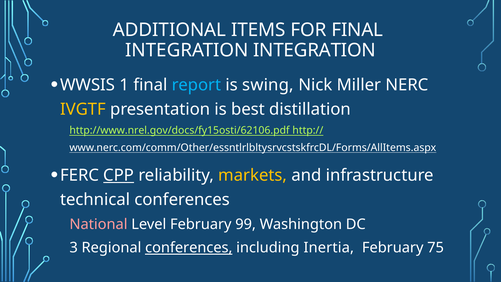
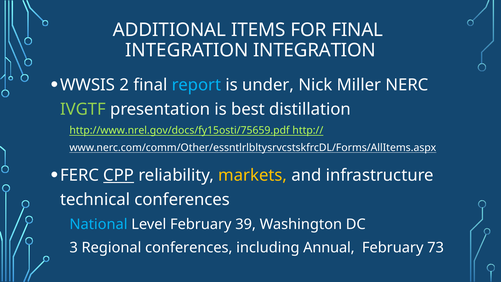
1: 1 -> 2 (124, 85)
swing: swing -> under (268, 85)
IVGTF colour: yellow -> light green (83, 109)
http://www.nrel.gov/docs/fy15osti/62106.pdf: http://www.nrel.gov/docs/fy15osti/62106.pdf -> http://www.nrel.gov/docs/fy15osti/75659.pdf (180, 130)
National colour: pink -> light blue (98, 224)
99: 99 -> 39 (246, 224)
conferences underline: present -> none (189, 248)
Inertia: Inertia -> Annual (329, 248)
75: 75 -> 73 (436, 248)
